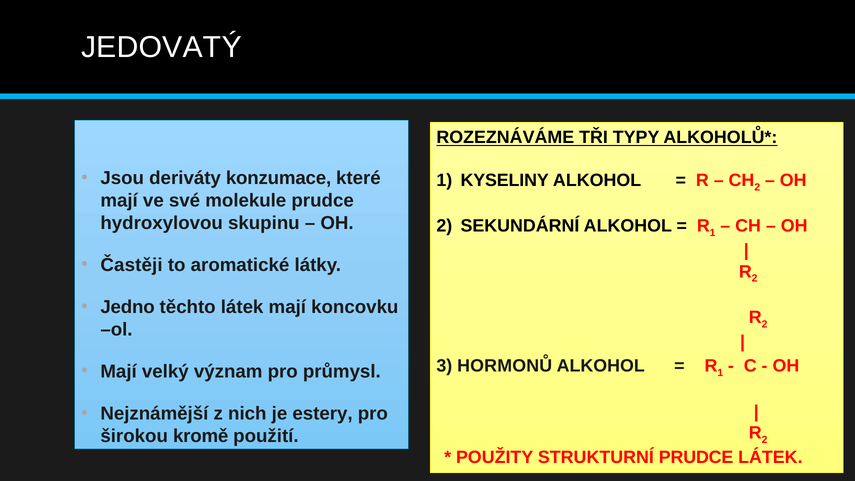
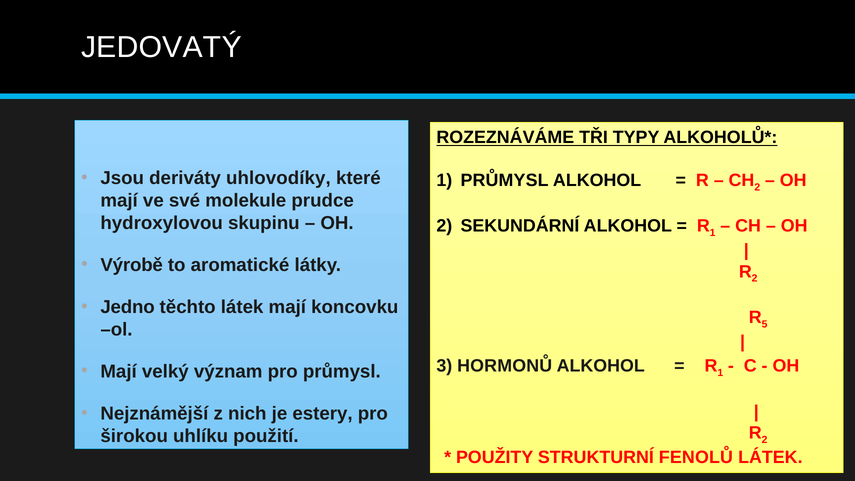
konzumace: konzumace -> uhlovodíky (278, 178)
KYSELINY: KYSELINY -> PRŮMYSL (505, 180)
Častěji: Častěji -> Výrobě (132, 265)
2: 2 -> 5 (765, 324)
kromě: kromě -> uhlíku (201, 436)
STRUKTURNÍ PRUDCE: PRUDCE -> FENOLŮ (696, 457)
